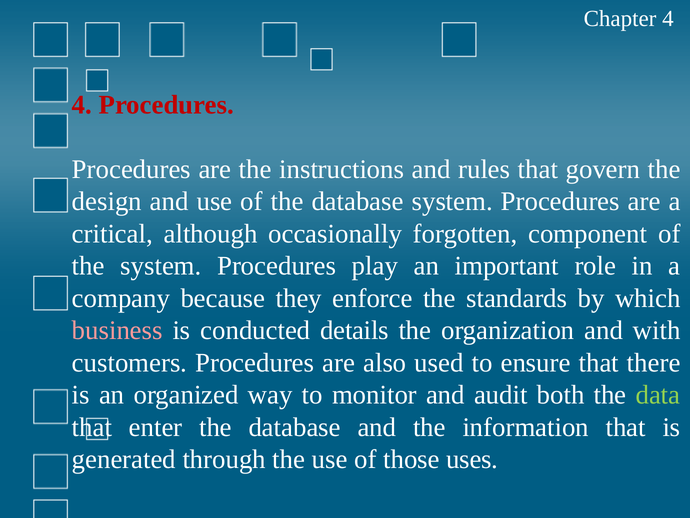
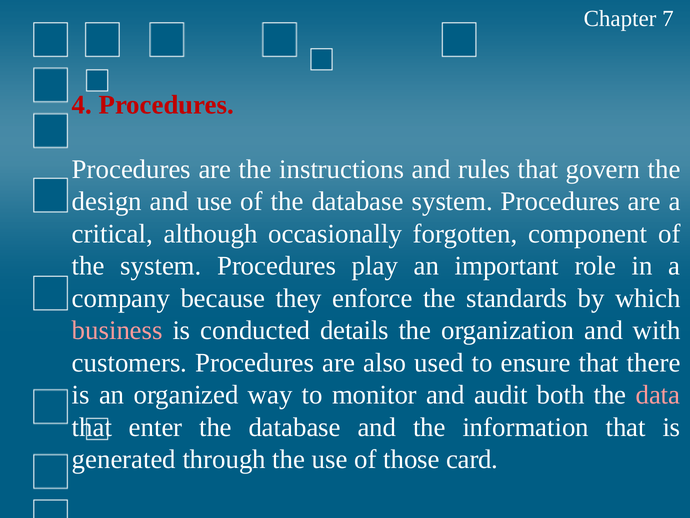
Chapter 4: 4 -> 7 (668, 19)
data colour: light green -> pink (658, 395)
uses: uses -> card (472, 459)
